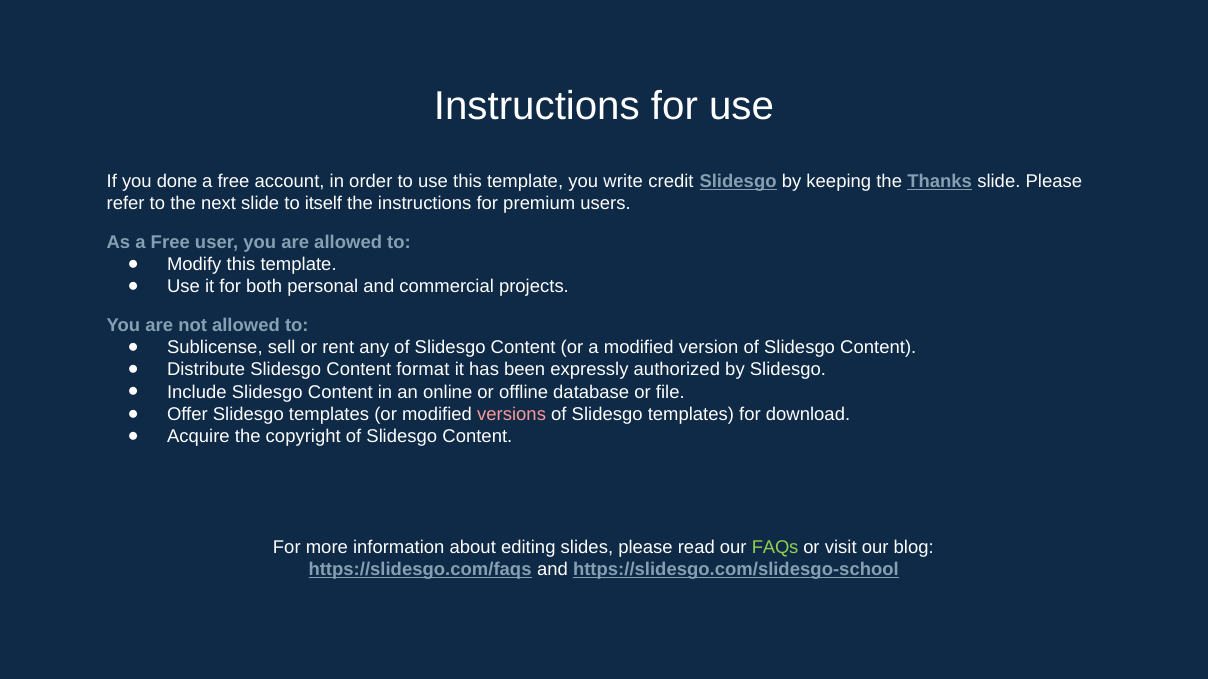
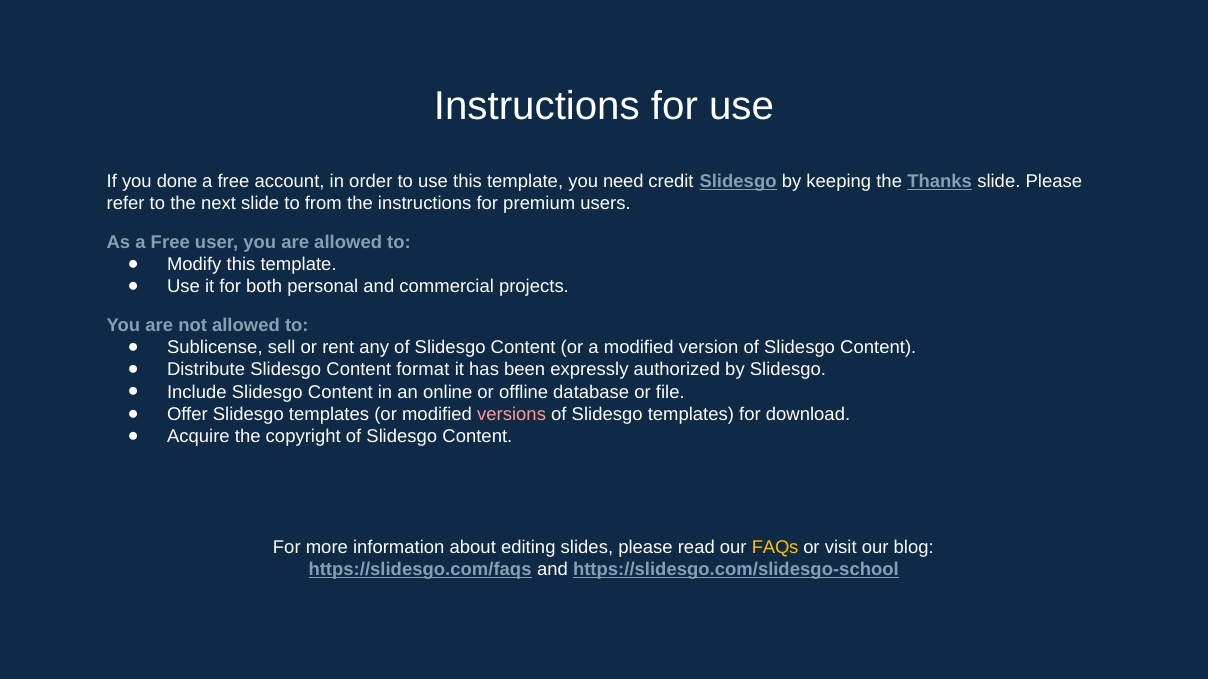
write: write -> need (623, 181)
itself: itself -> from (323, 204)
FAQs colour: light green -> yellow (775, 547)
